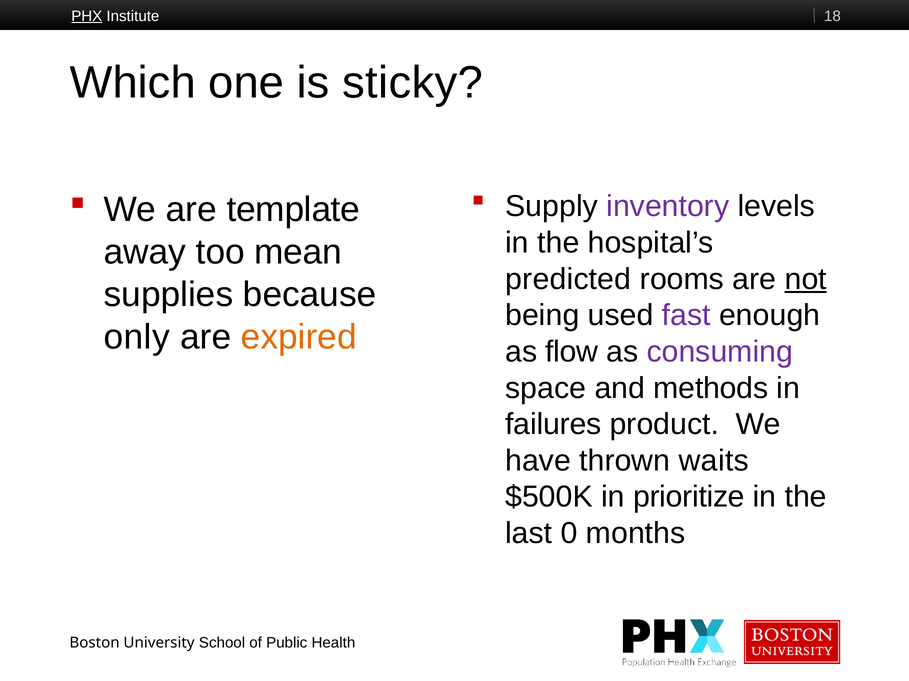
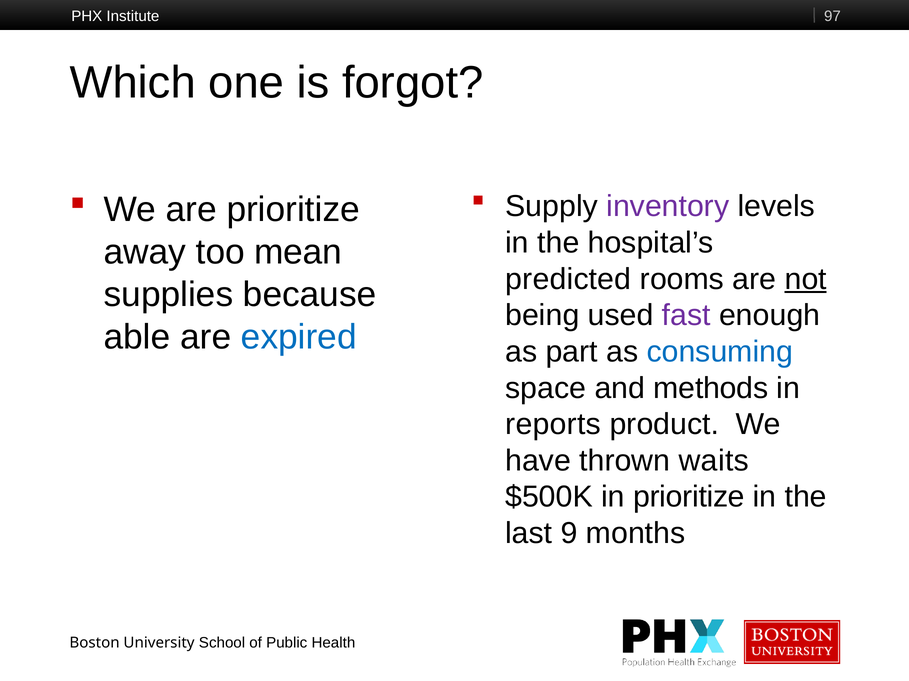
PHX underline: present -> none (87, 16)
18: 18 -> 97 (833, 16)
sticky: sticky -> forgot (413, 83)
are template: template -> prioritize (293, 210)
only: only -> able (137, 337)
expired colour: orange -> blue (299, 337)
flow: flow -> part (572, 352)
consuming colour: purple -> blue (720, 352)
failures: failures -> reports (553, 425)
0: 0 -> 9 (569, 534)
